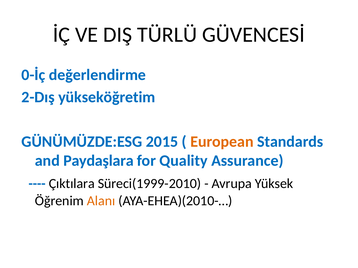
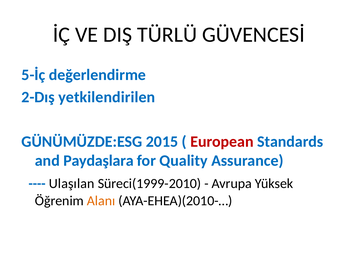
0-İç: 0-İç -> 5-İç (33, 75)
yükseköğretim: yükseköğretim -> yetkilendirilen (107, 97)
European colour: orange -> red (222, 142)
Çıktılara: Çıktılara -> Ulaşılan (72, 184)
